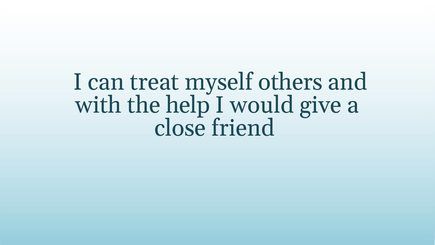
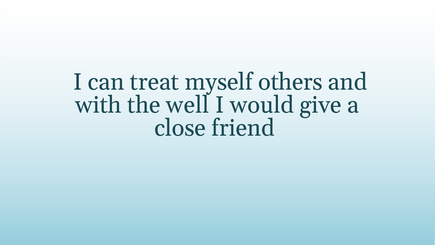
help: help -> well (188, 105)
